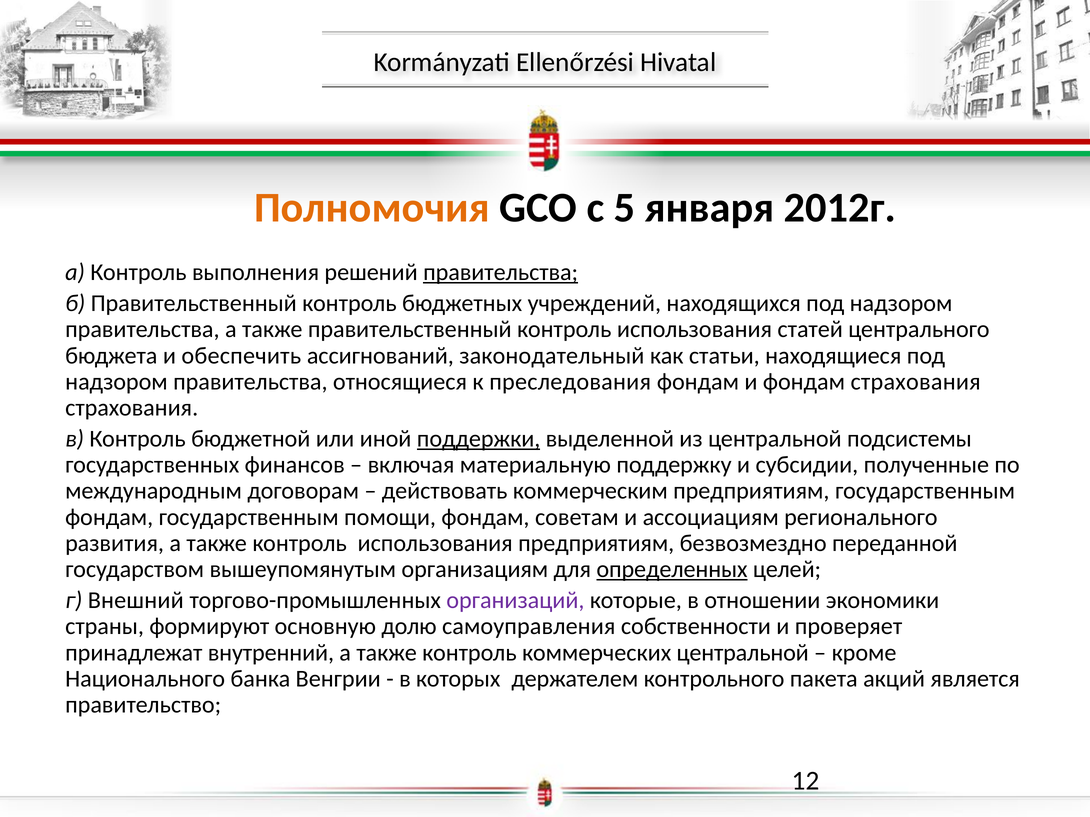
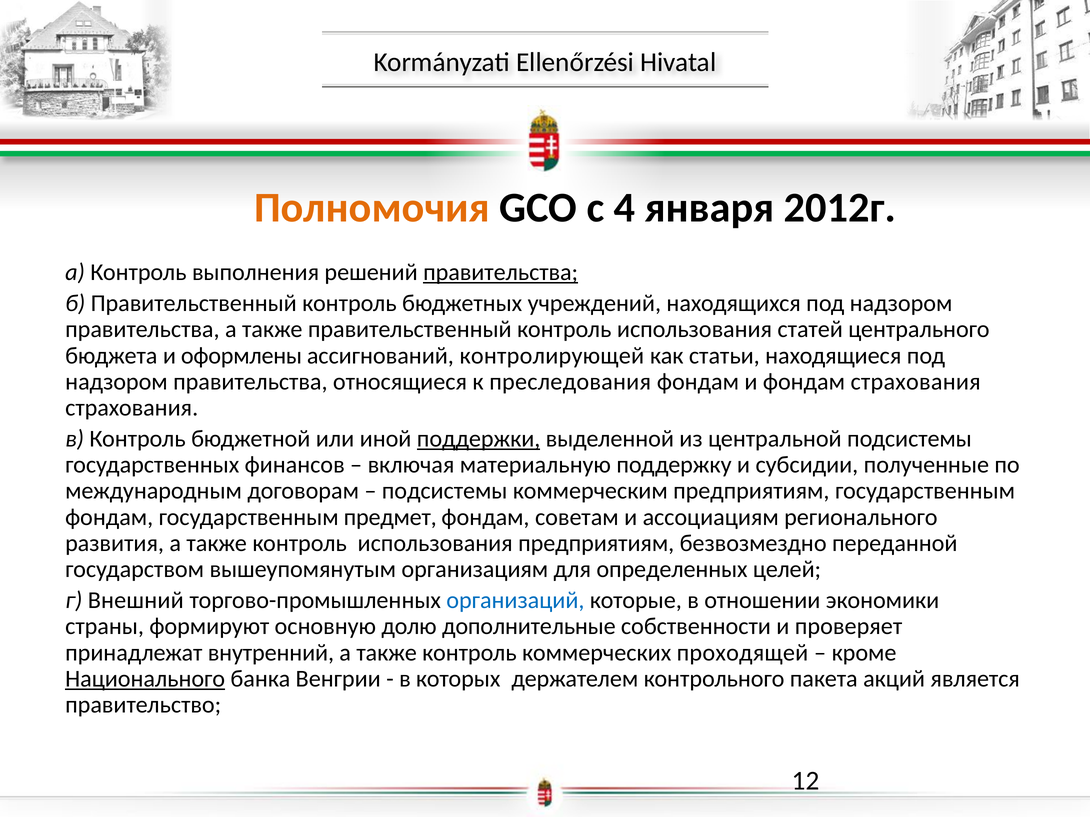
5: 5 -> 4 (624, 208)
обеспечить: обеспечить -> оформлены (242, 356)
законодательный: законодательный -> контролирующей (552, 356)
действовать: действовать -> подсистемы (445, 491)
помощи: помощи -> предмет (390, 517)
определенных underline: present -> none (672, 570)
организаций colour: purple -> blue (515, 601)
самоуправления: самоуправления -> дополнительные (529, 627)
коммерческих центральной: центральной -> проходящей (742, 653)
Национального underline: none -> present (145, 679)
